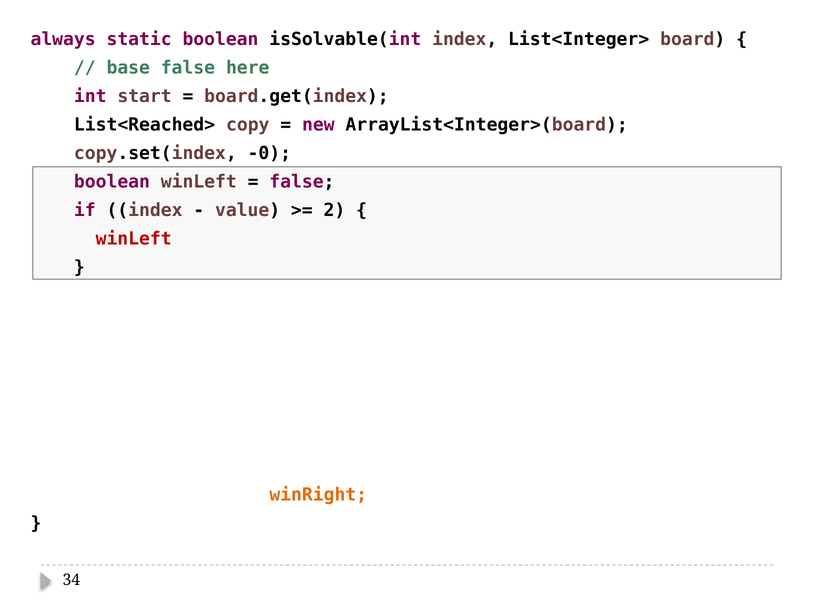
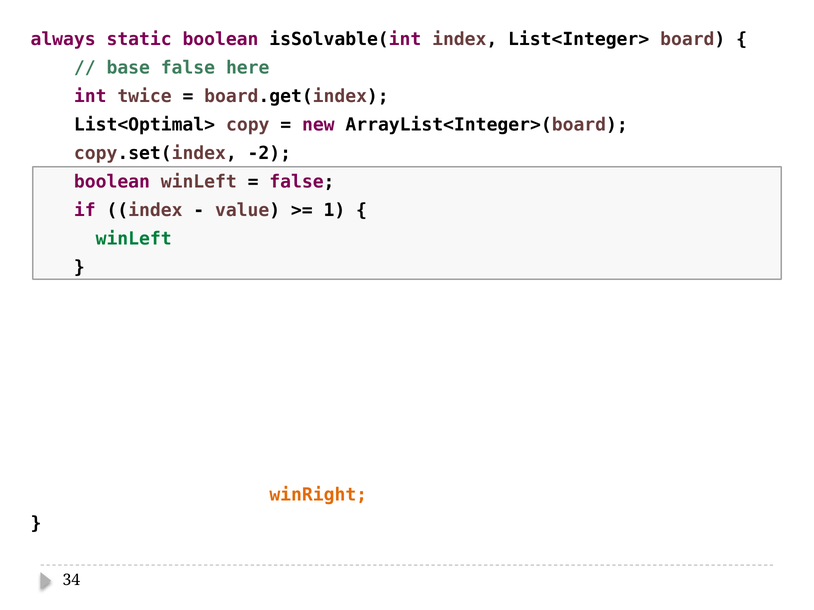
start: start -> twice (145, 96)
List<Reached>: List<Reached> -> List<Optimal> (145, 125)
-0: -0 -> -2 (269, 153)
2: 2 -> 1 (334, 210)
winLeft colour: red -> green (134, 239)
